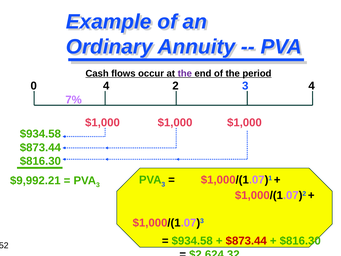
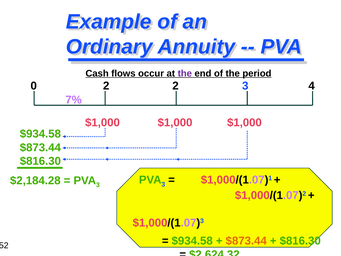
0 4: 4 -> 2 (106, 86)
$9,992.21: $9,992.21 -> $2,184.28 (35, 180)
$873.44 colour: red -> orange (246, 241)
